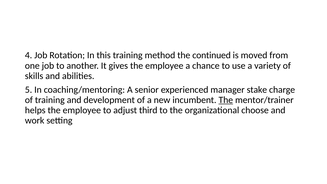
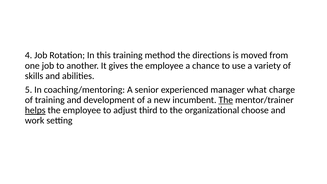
continued: continued -> directions (212, 55)
stake: stake -> what (257, 90)
helps underline: none -> present (35, 110)
